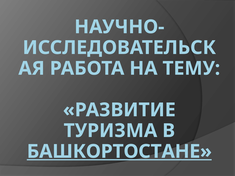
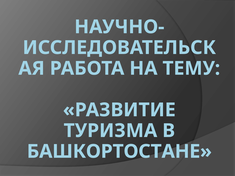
БАШКОРТОСТАНЕ underline: present -> none (119, 152)
